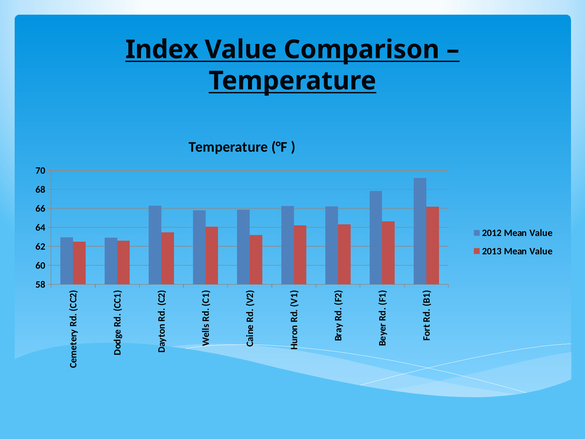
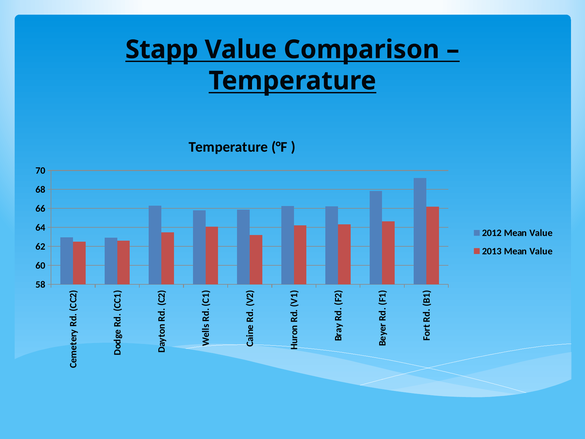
Index: Index -> Stapp (162, 50)
